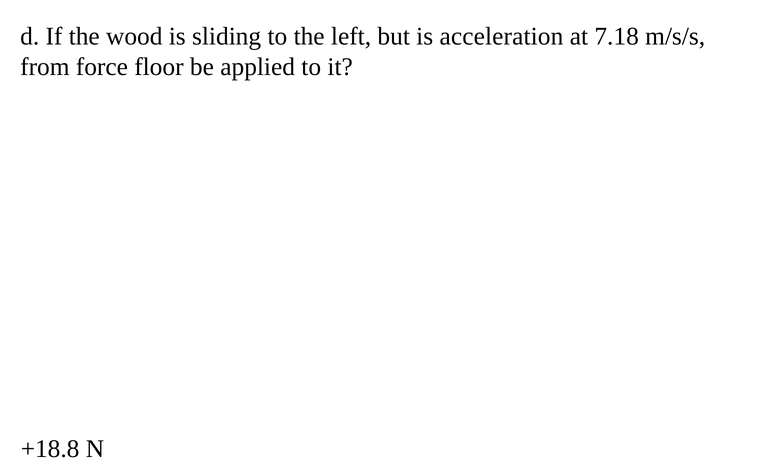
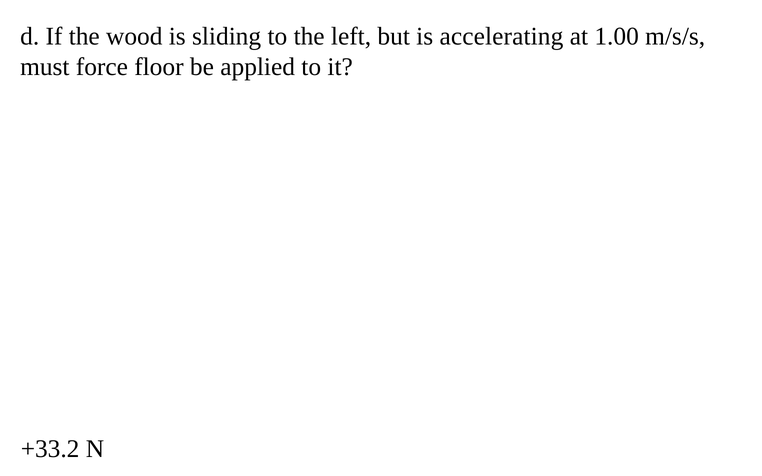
acceleration: acceleration -> accelerating (501, 37)
7.18: 7.18 -> 1.00 (617, 37)
from: from -> must (45, 67)
+18.8: +18.8 -> +33.2 (50, 449)
